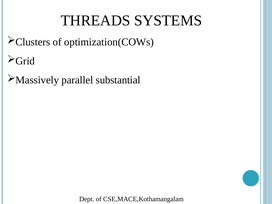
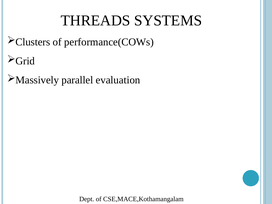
optimization(COWs: optimization(COWs -> performance(COWs (109, 42)
substantial: substantial -> evaluation (118, 80)
